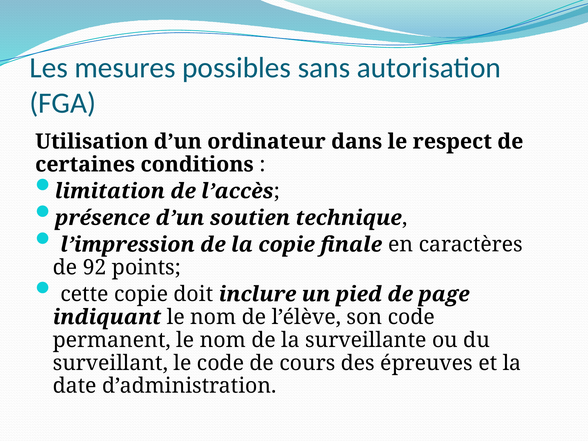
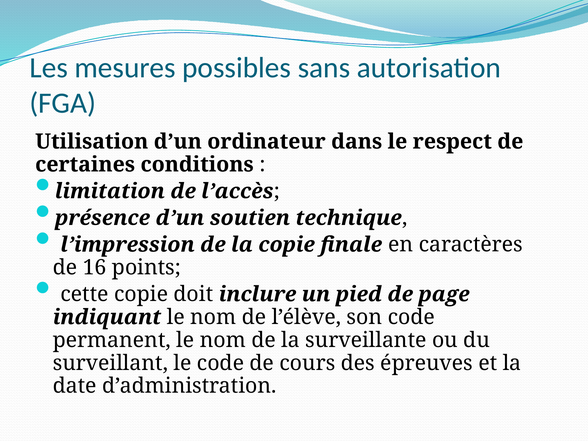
92: 92 -> 16 (95, 268)
